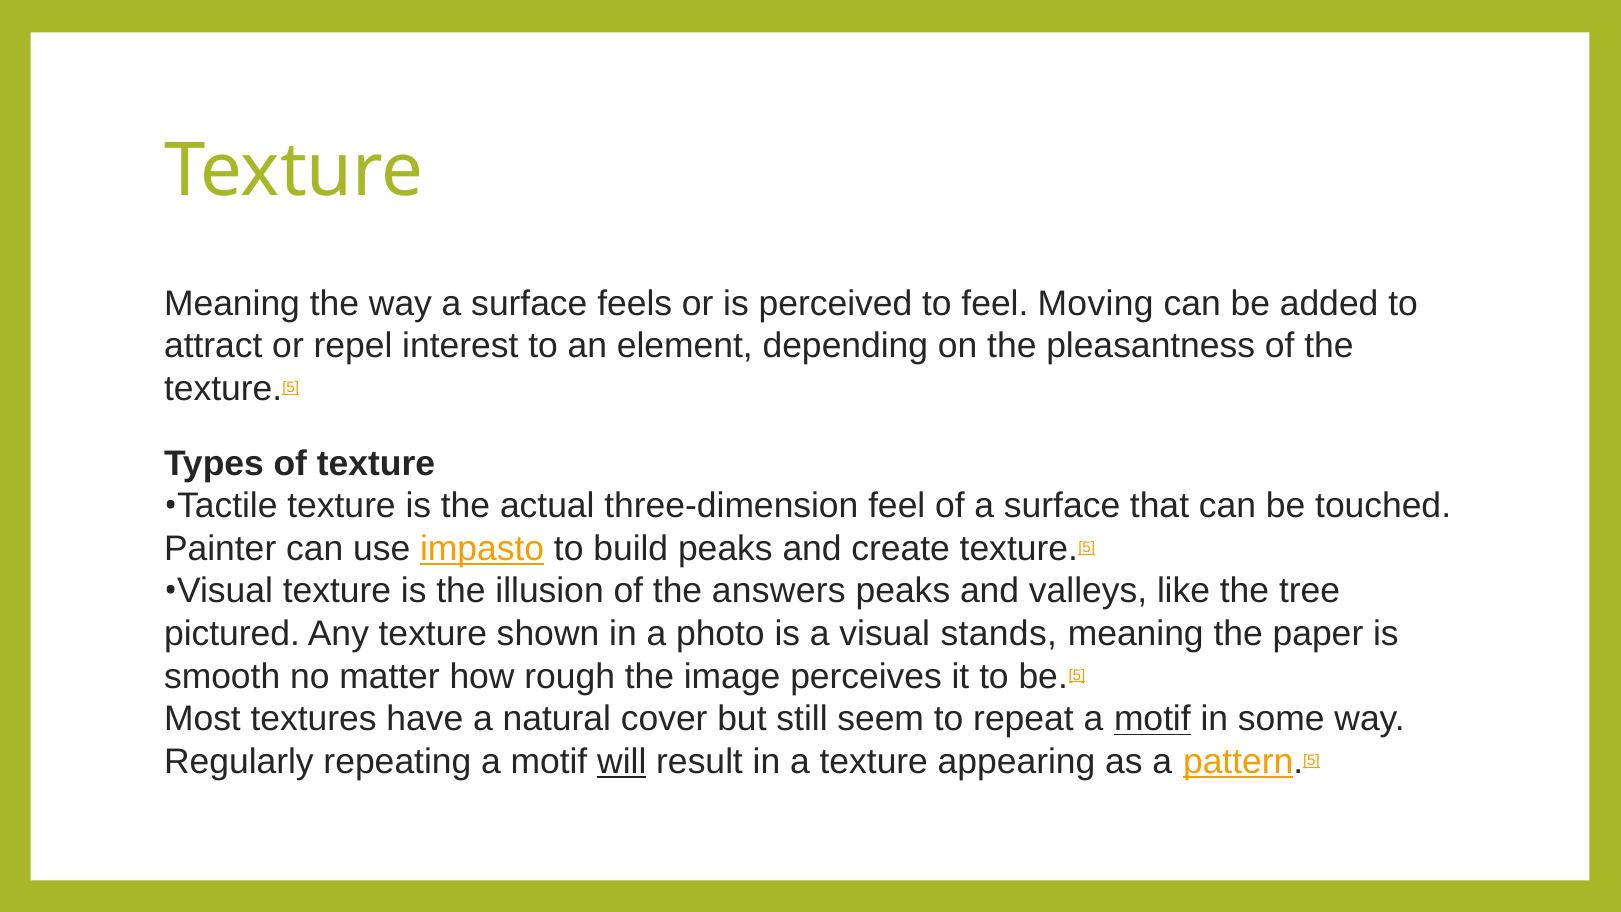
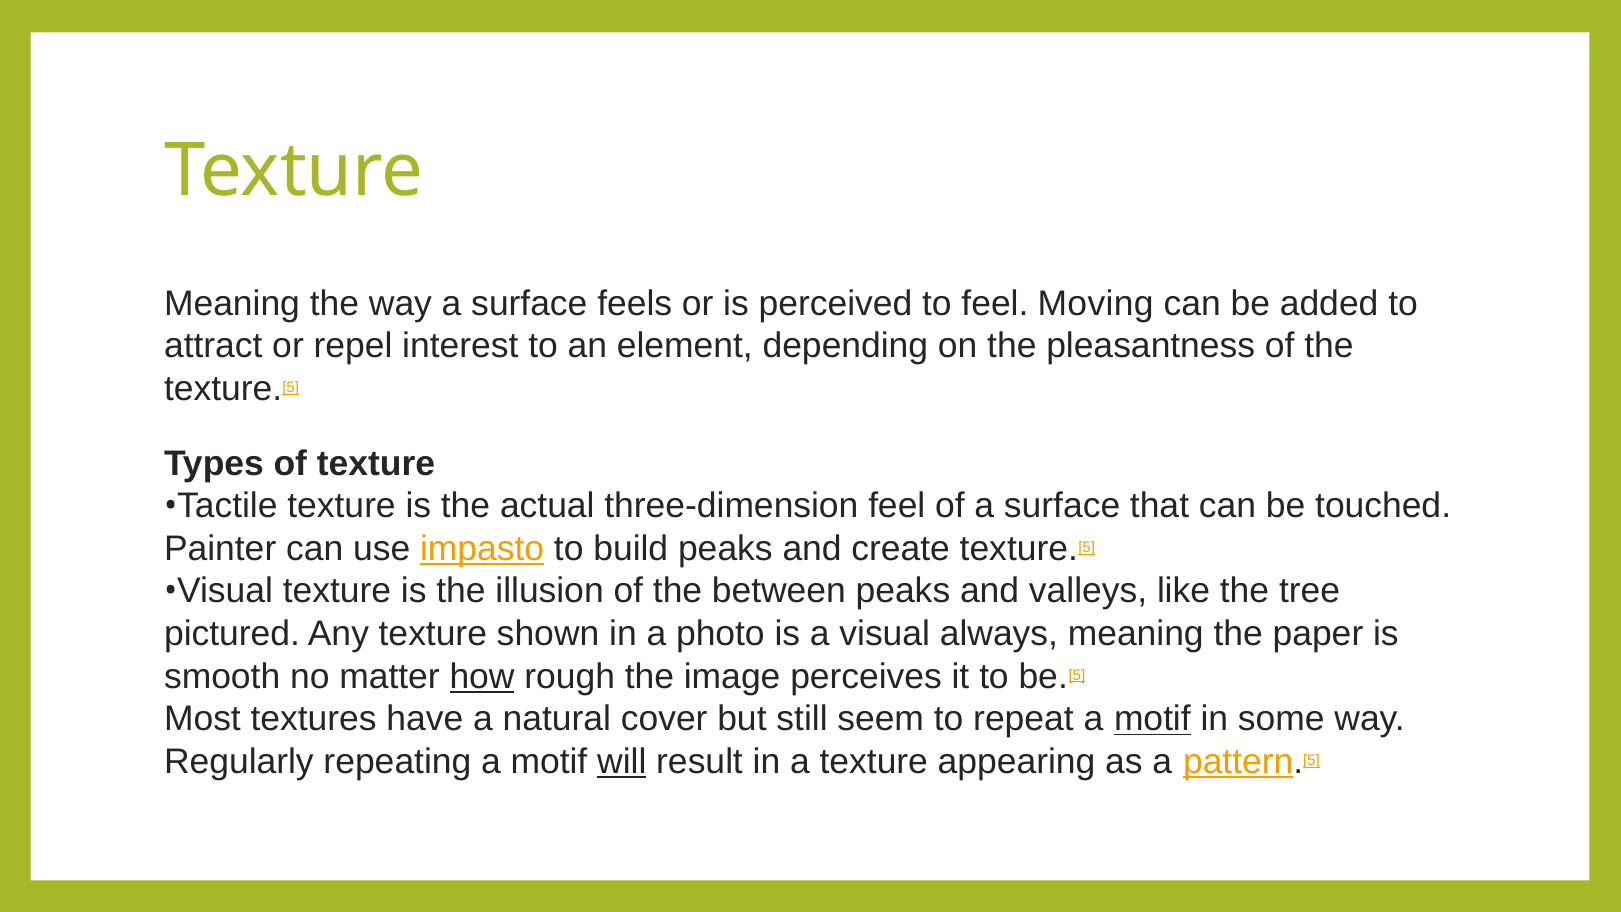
answers: answers -> between (779, 591)
stands: stands -> always (999, 634)
how underline: none -> present (482, 676)
